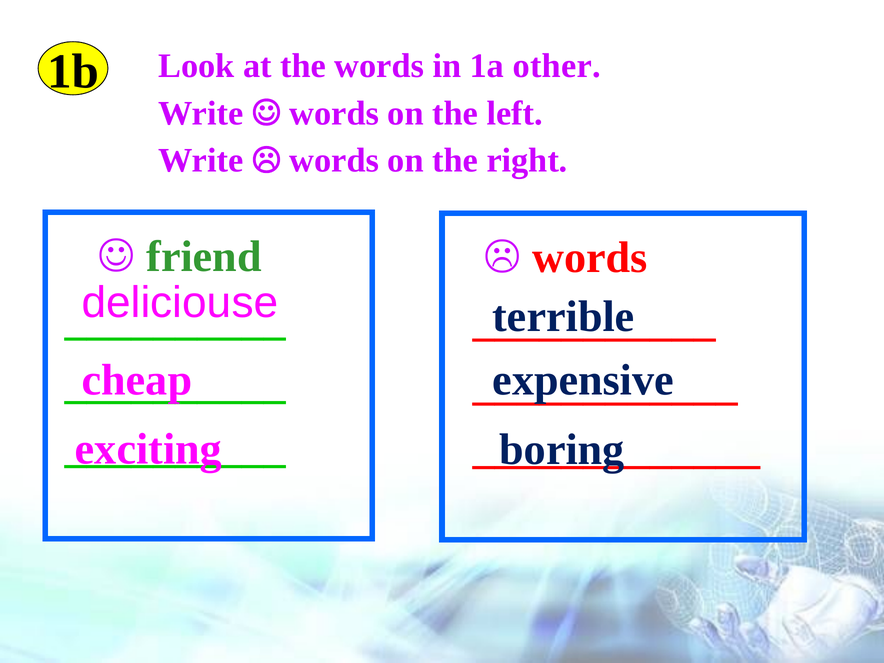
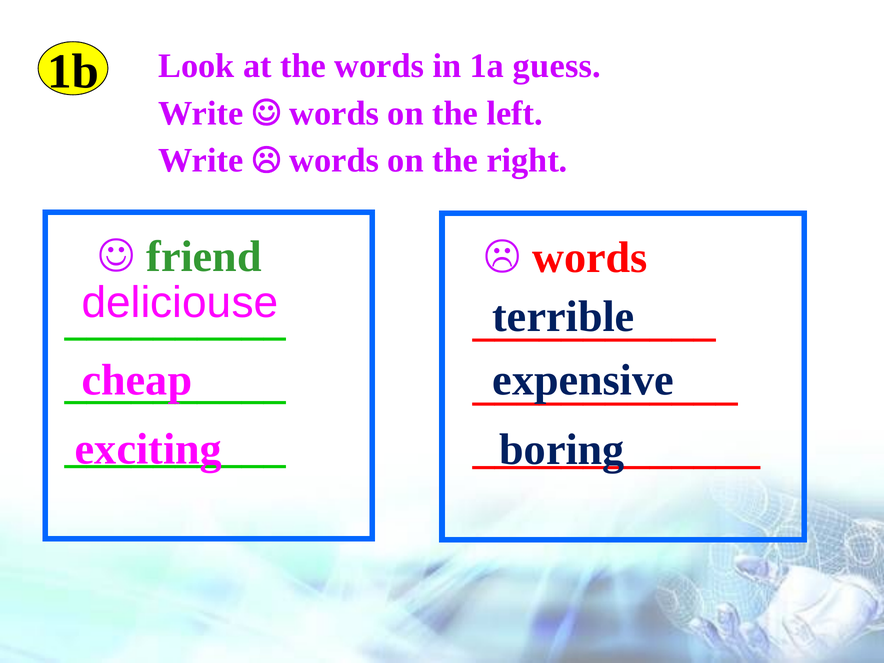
other: other -> guess (557, 66)
